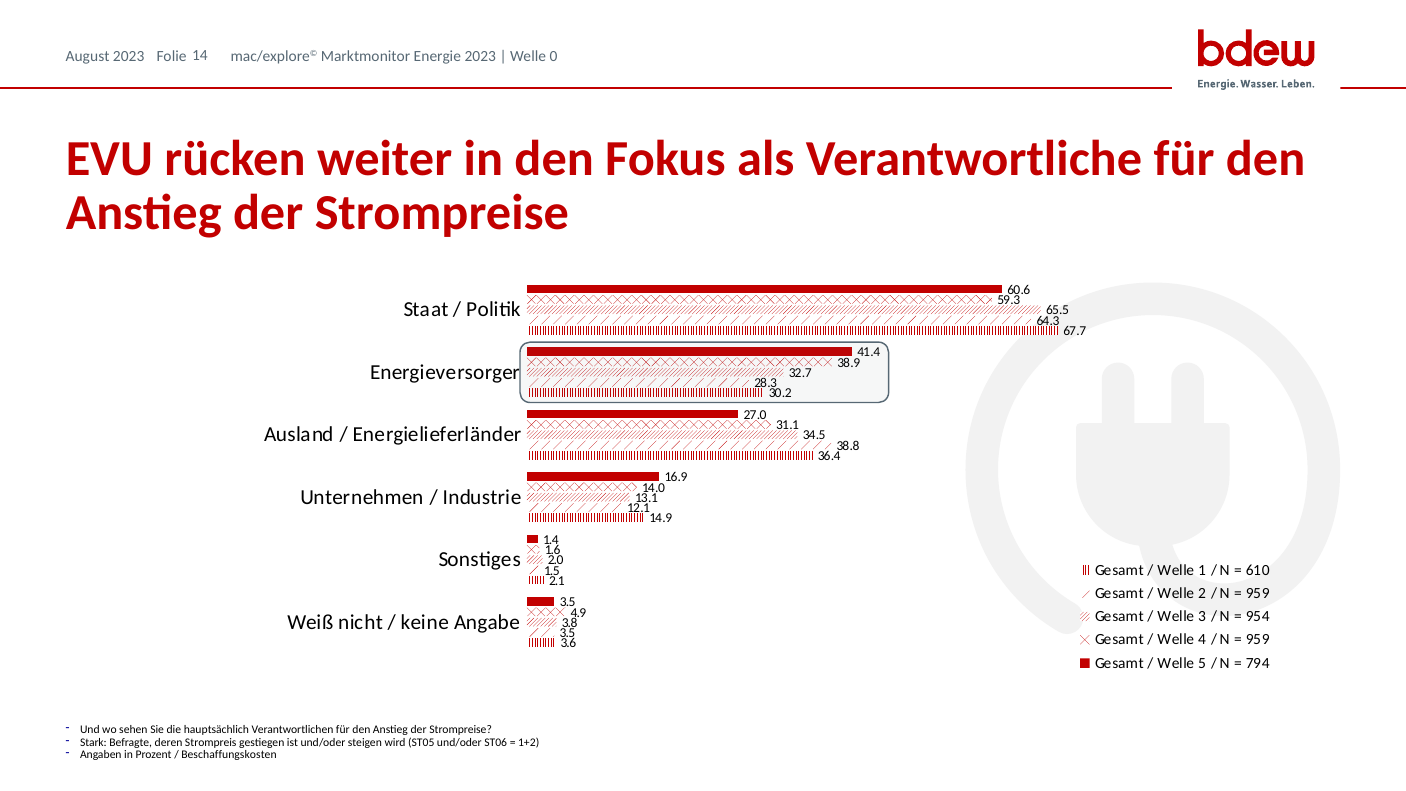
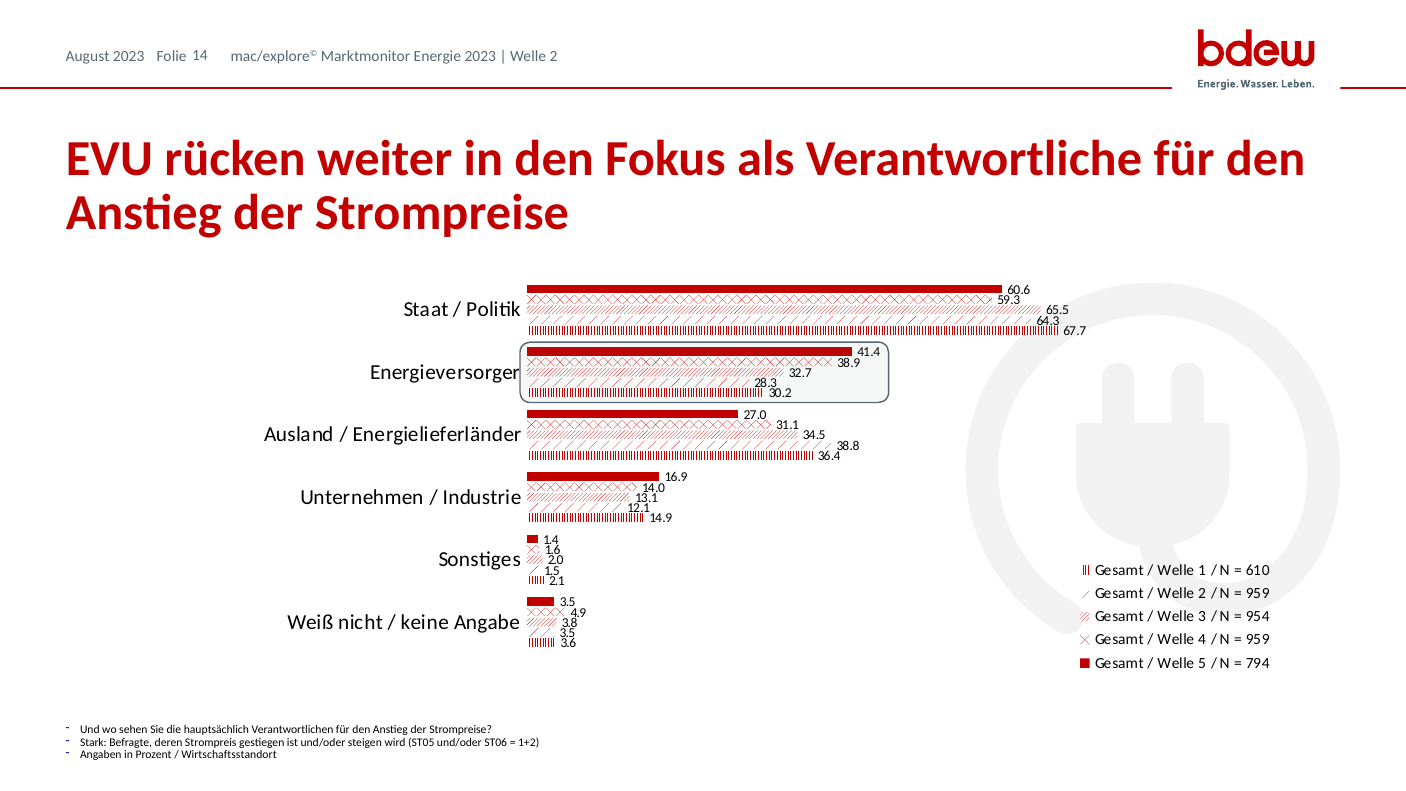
0: 0 -> 2 (554, 56)
Beschaffungskosten: Beschaffungskosten -> Wirtschaftsstandort (229, 755)
